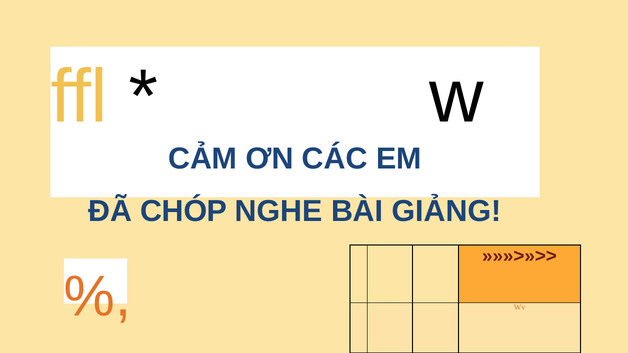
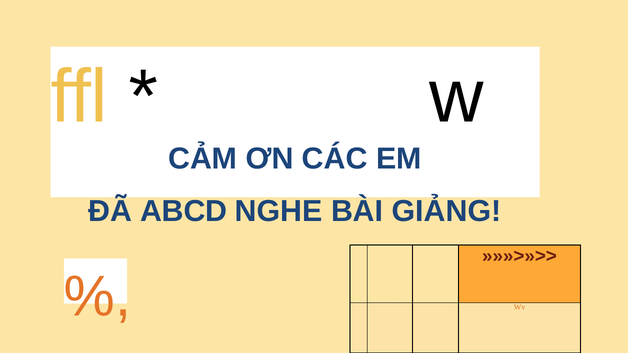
CHÓP: CHÓP -> ABCD (184, 211)
